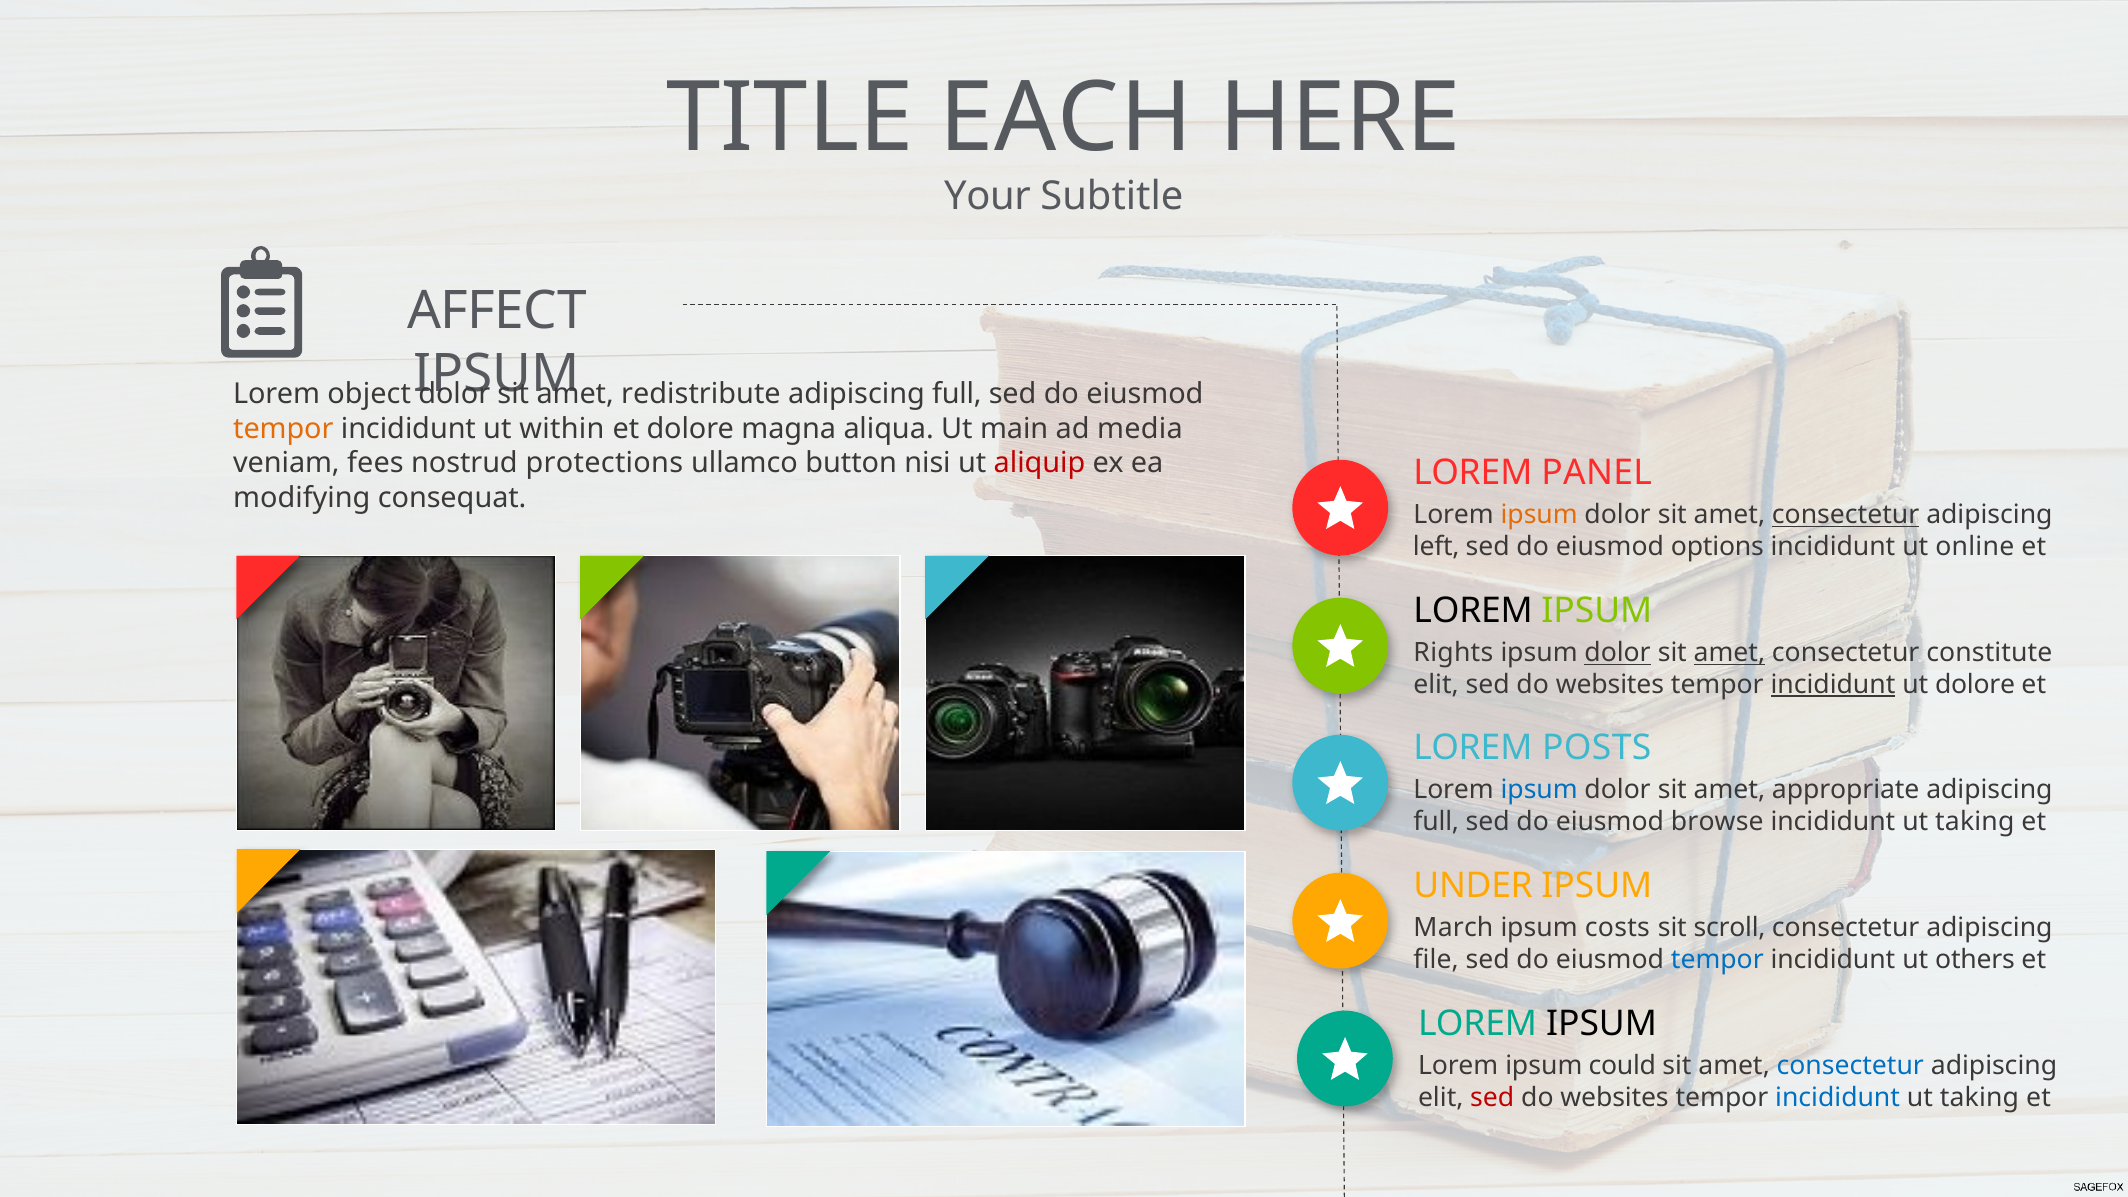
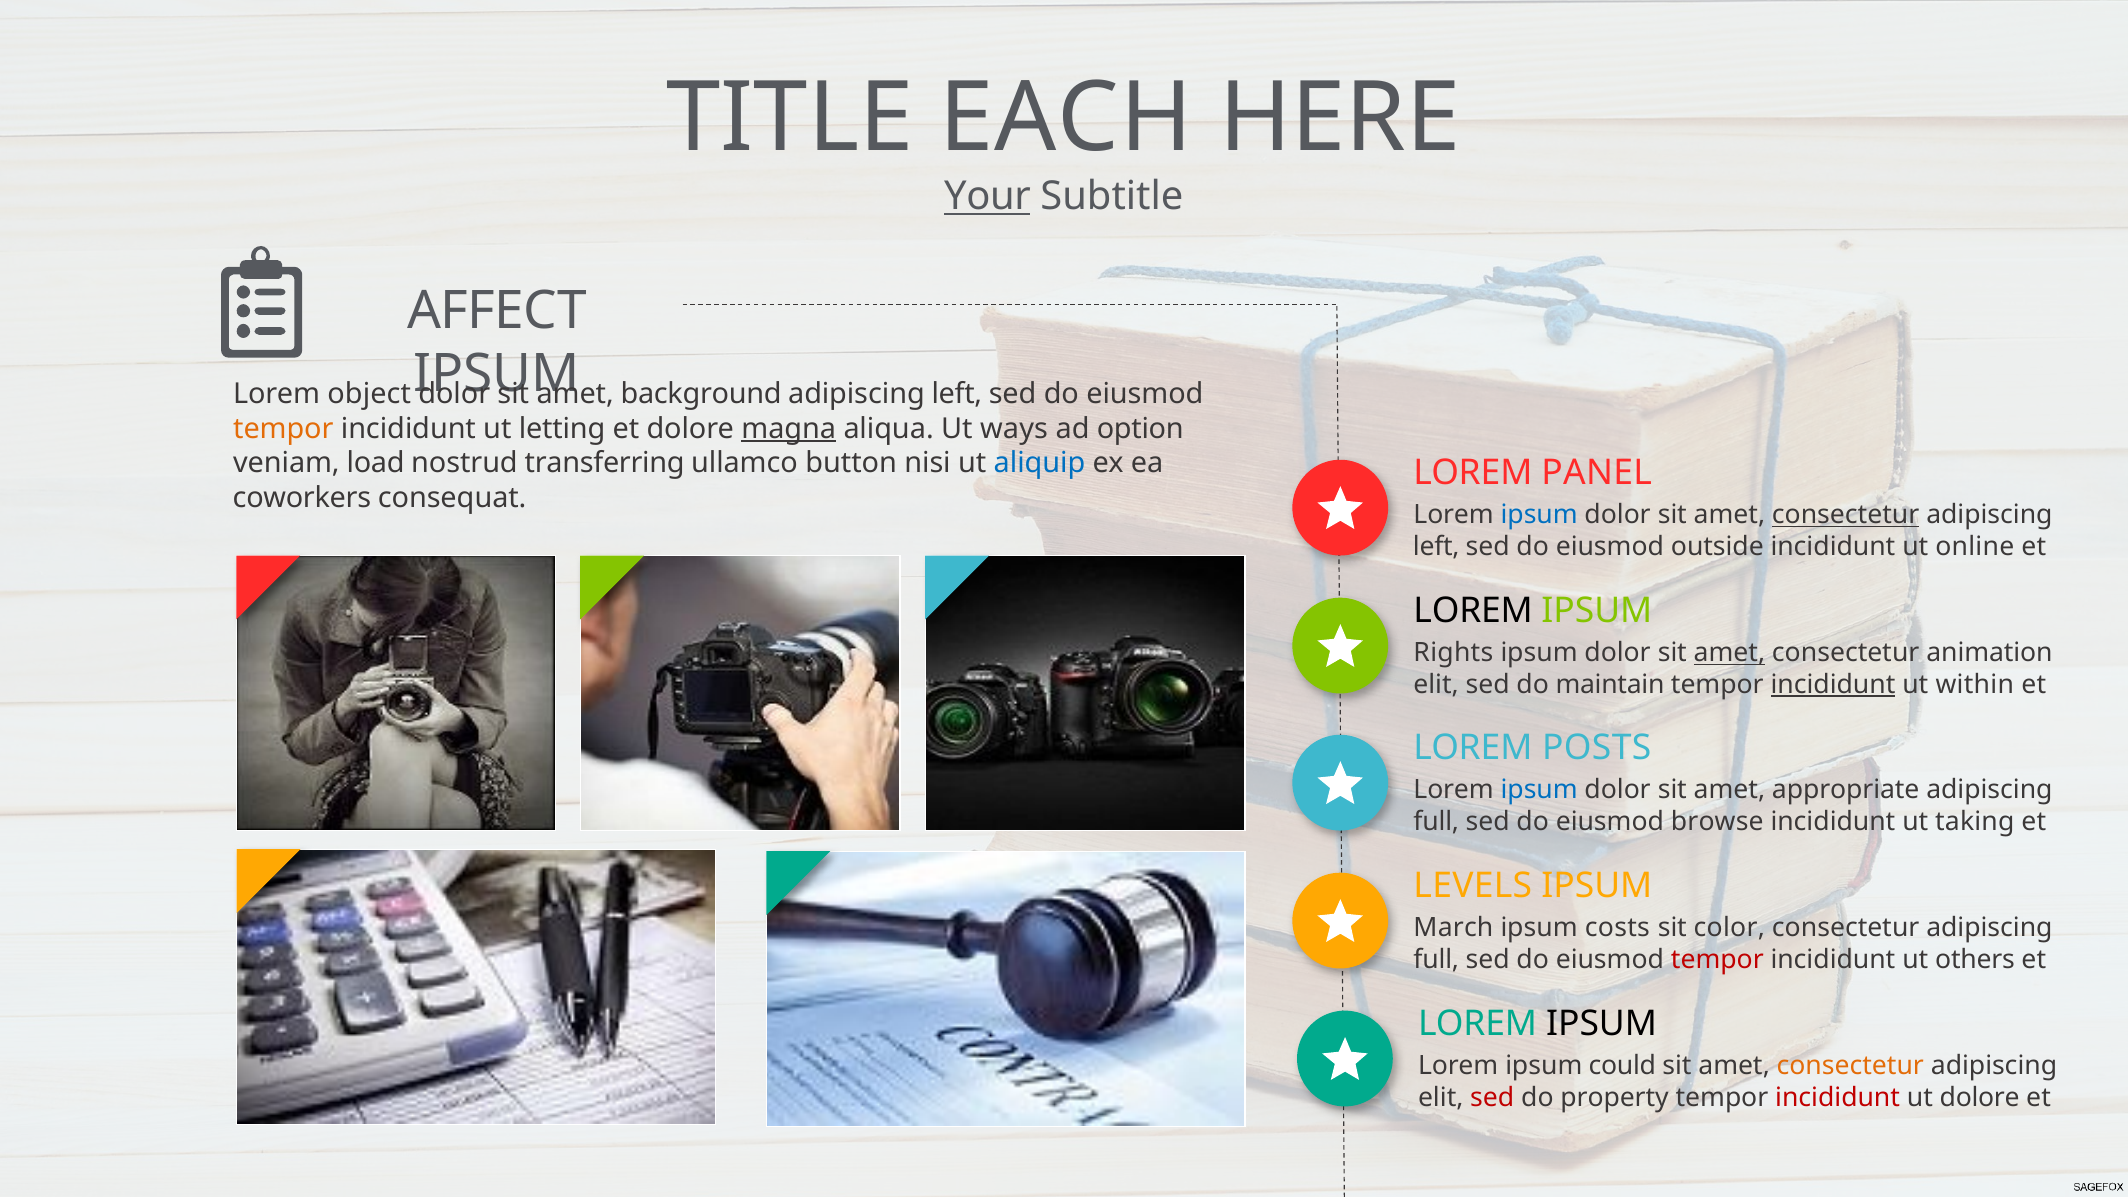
Your underline: none -> present (987, 197)
redistribute: redistribute -> background (701, 394)
full: full -> left (957, 394)
within: within -> letting (562, 429)
magna underline: none -> present (789, 429)
main: main -> ways (1014, 429)
media: media -> option (1140, 429)
fees: fees -> load (376, 463)
protections: protections -> transferring (605, 463)
aliquip colour: red -> blue (1040, 463)
modifying: modifying -> coworkers (302, 498)
ipsum colour: orange -> blue (1539, 515)
options: options -> outside (1717, 547)
dolor underline: present -> none (1618, 653)
constitute: constitute -> animation (1989, 653)
websites: websites -> maintain (1610, 685)
ut dolore: dolore -> within (1975, 685)
UNDER: UNDER -> LEVELS (1473, 886)
scroll: scroll -> color (1729, 928)
file: file -> full (1436, 960)
tempor colour: blue -> red (1717, 960)
consectetur colour: blue -> orange (1850, 1066)
websites: websites -> property (1615, 1098)
incididunt colour: blue -> red (1838, 1098)
taking: taking -> dolore (1980, 1098)
